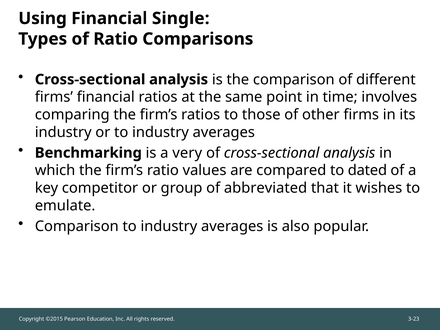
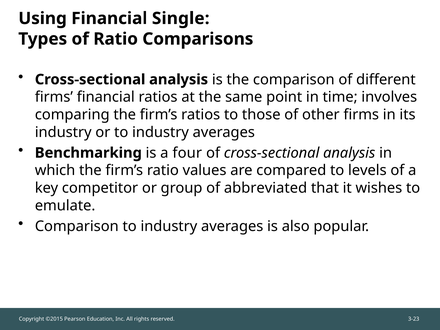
very: very -> four (187, 153)
dated: dated -> levels (367, 170)
